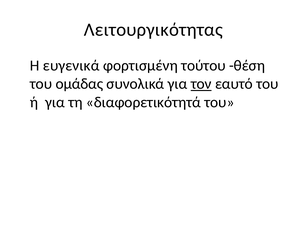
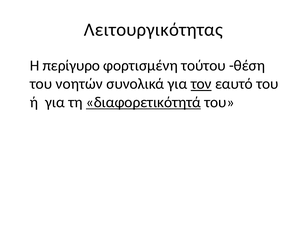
ευγενικά: ευγενικά -> περίγυρο (71, 66)
ομάδας: ομάδας -> νοητών (79, 84)
διαφορετικότητά underline: none -> present (143, 102)
